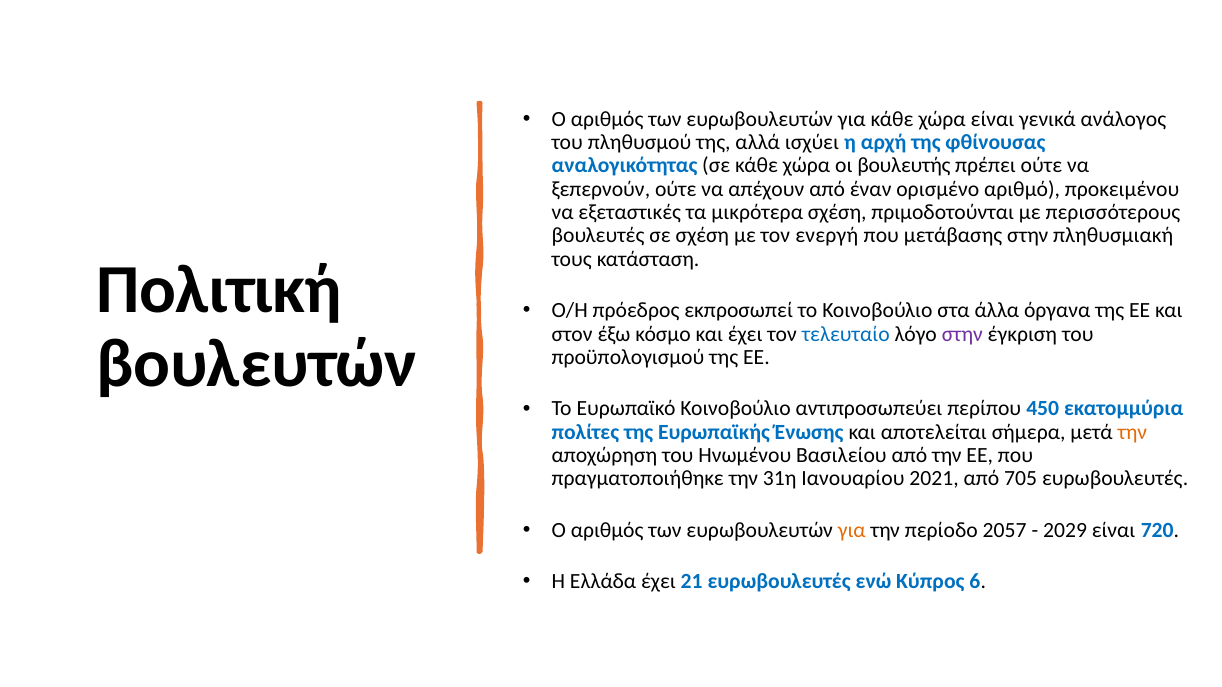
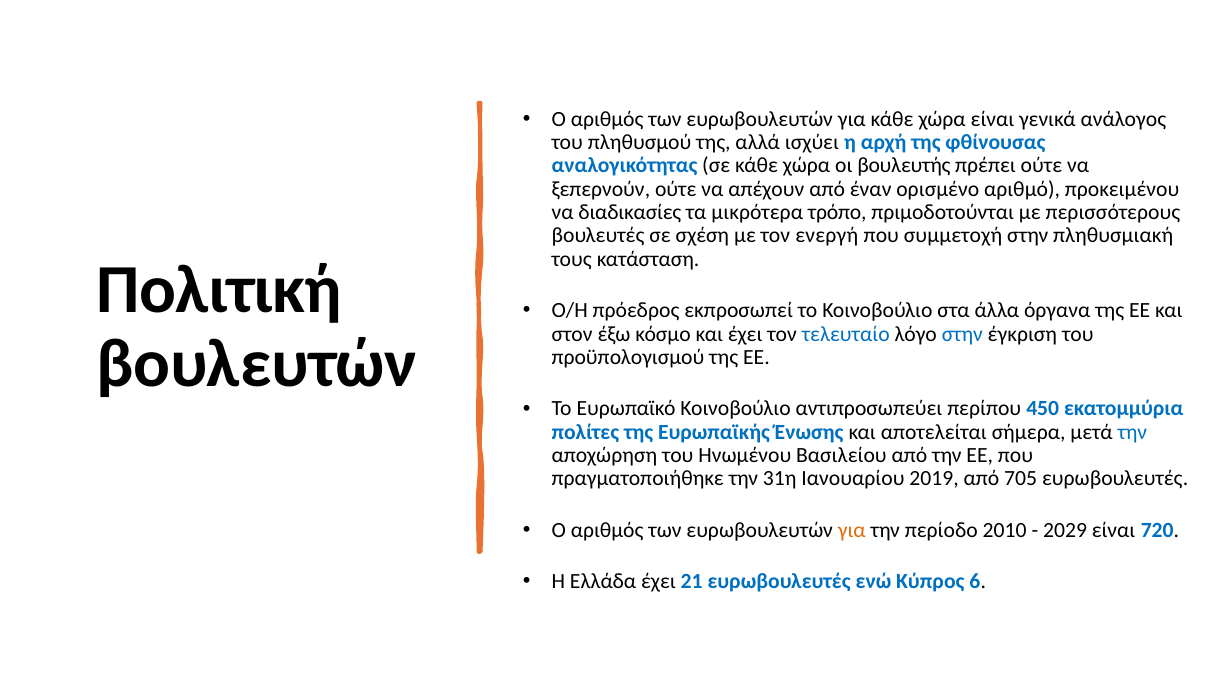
εξεταστικές: εξεταστικές -> διαδικασίες (630, 213)
μικρότερα σχέση: σχέση -> τρόπο (837, 213)
μετάβασης: μετάβασης -> συμμετοχή (953, 236)
στην colour: purple -> blue (962, 334)
την colour: orange -> blue (1132, 432)
2021: 2021 -> 2019 (934, 479)
2057: 2057 -> 2010 (1005, 530)
